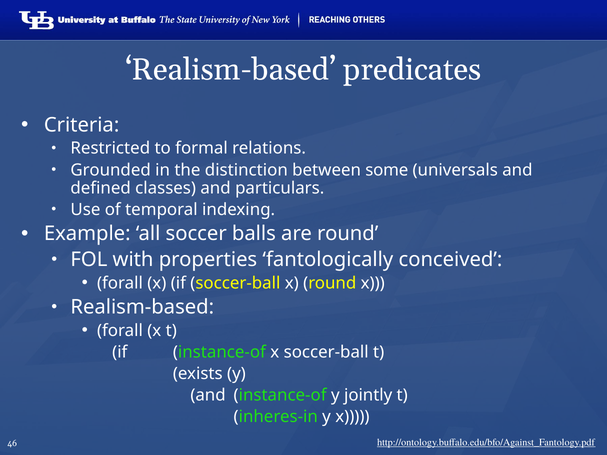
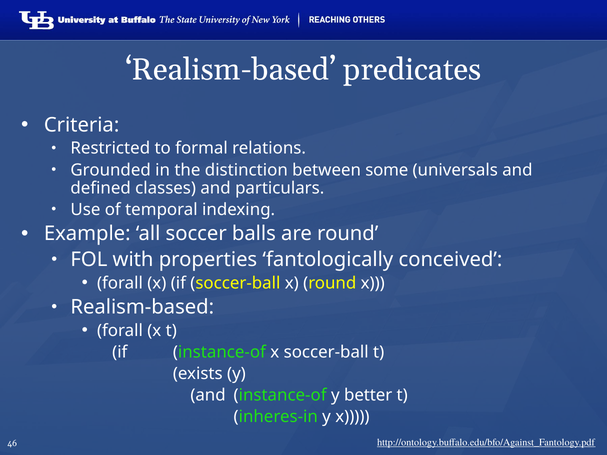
jointly: jointly -> better (368, 395)
